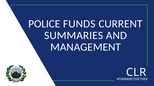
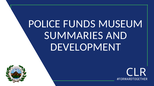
CURRENT: CURRENT -> MUSEUM (120, 24)
MANAGEMENT: MANAGEMENT -> DEVELOPMENT (86, 47)
